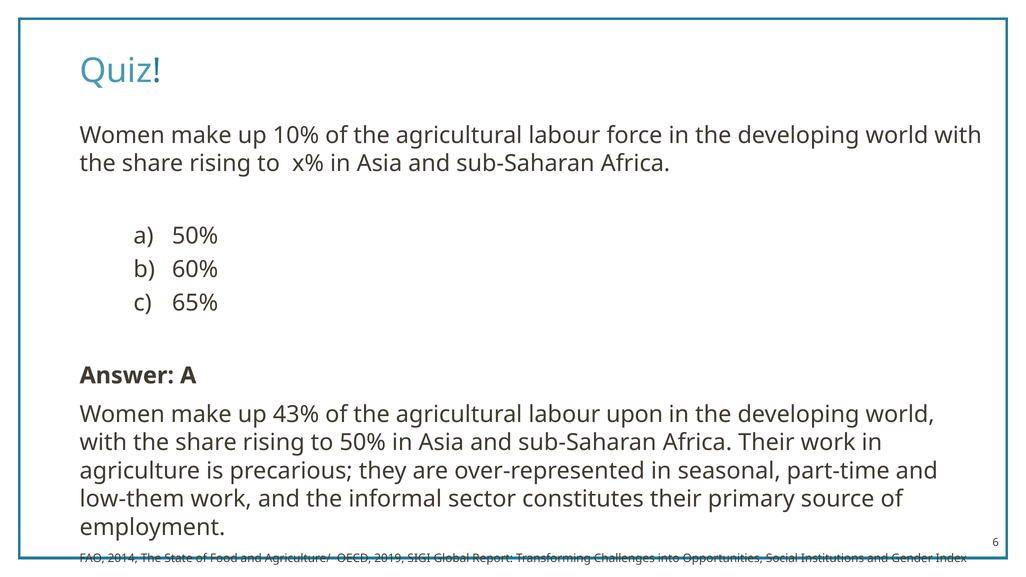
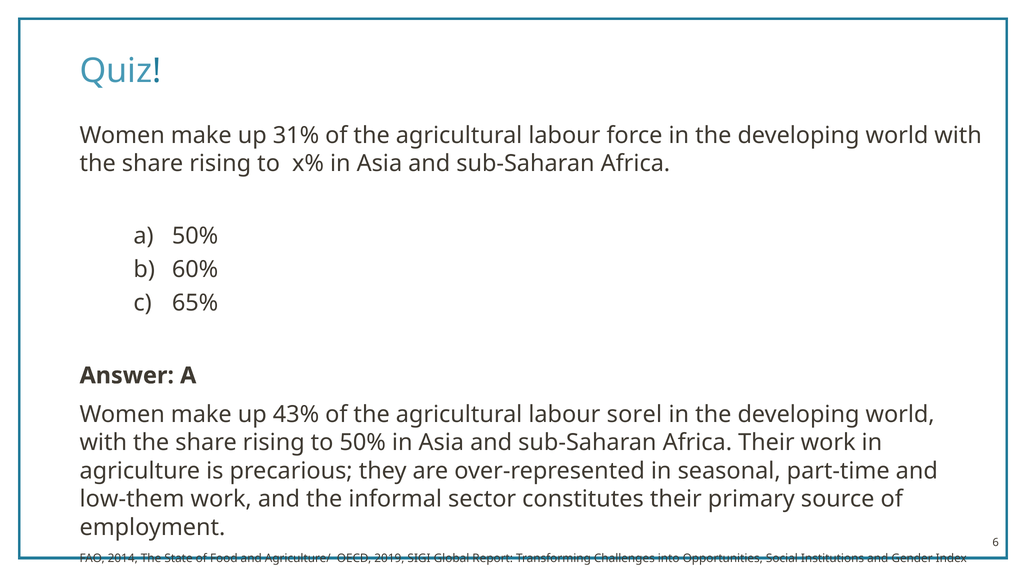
10%: 10% -> 31% (296, 136)
upon: upon -> sorel (634, 415)
